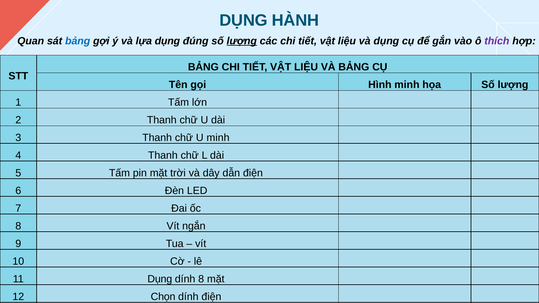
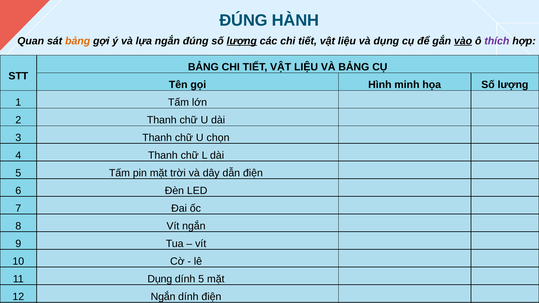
DỤNG: DỤNG -> ĐÚNG (244, 20)
bảng colour: blue -> orange (78, 41)
lựa dụng: dụng -> ngắn (167, 41)
vào underline: none -> present (463, 41)
U minh: minh -> chọn (218, 138)
dính 8: 8 -> 5 (201, 279)
12 Chọn: Chọn -> Ngắn (163, 297)
